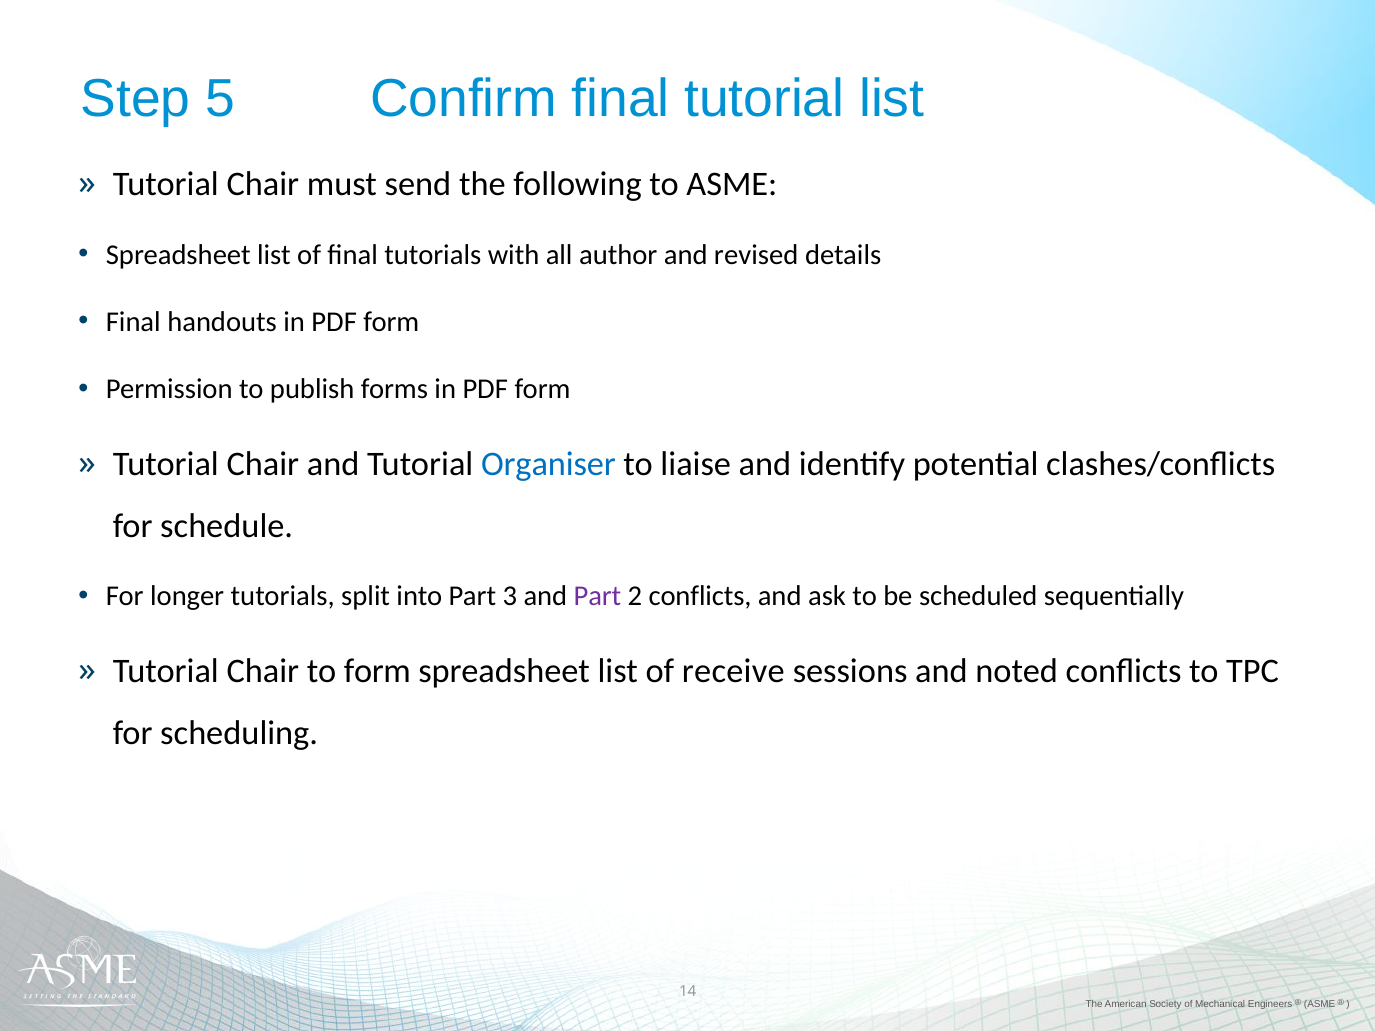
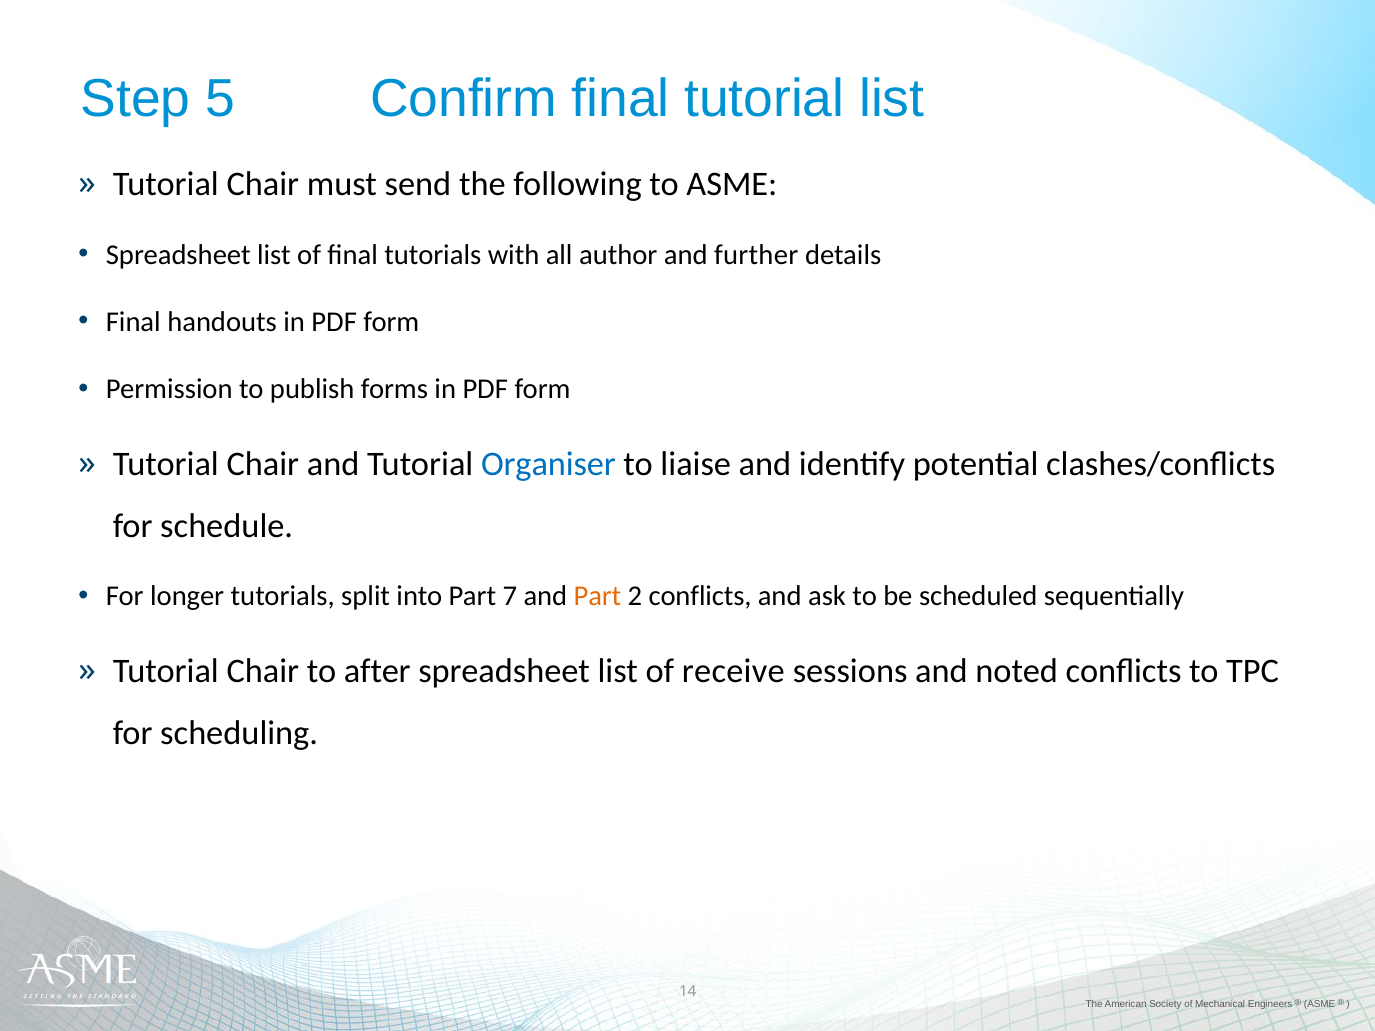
revised: revised -> further (756, 255)
3: 3 -> 7 (510, 596)
Part colour: purple -> orange (598, 596)
to form: form -> after (377, 671)
